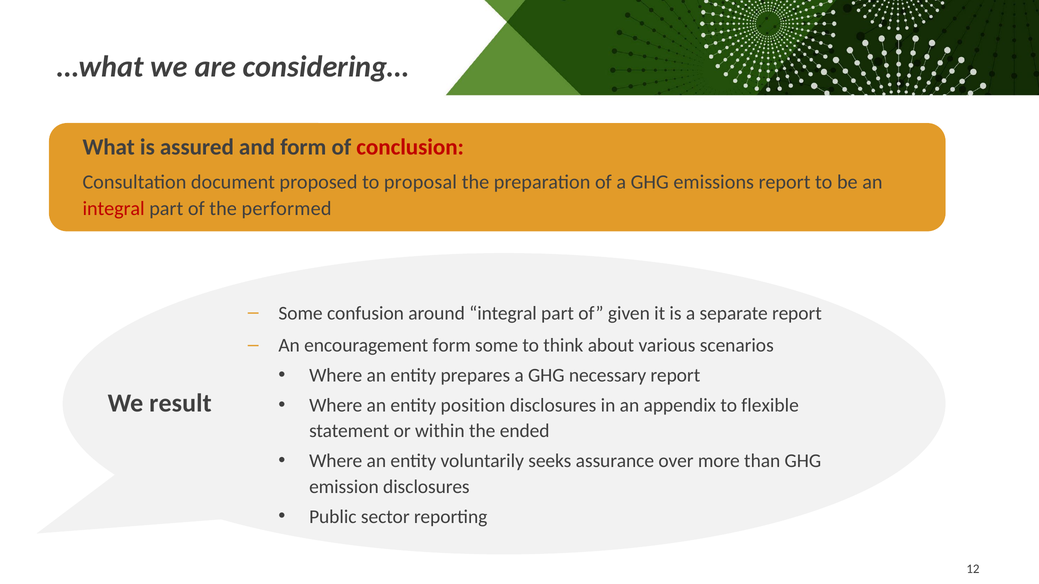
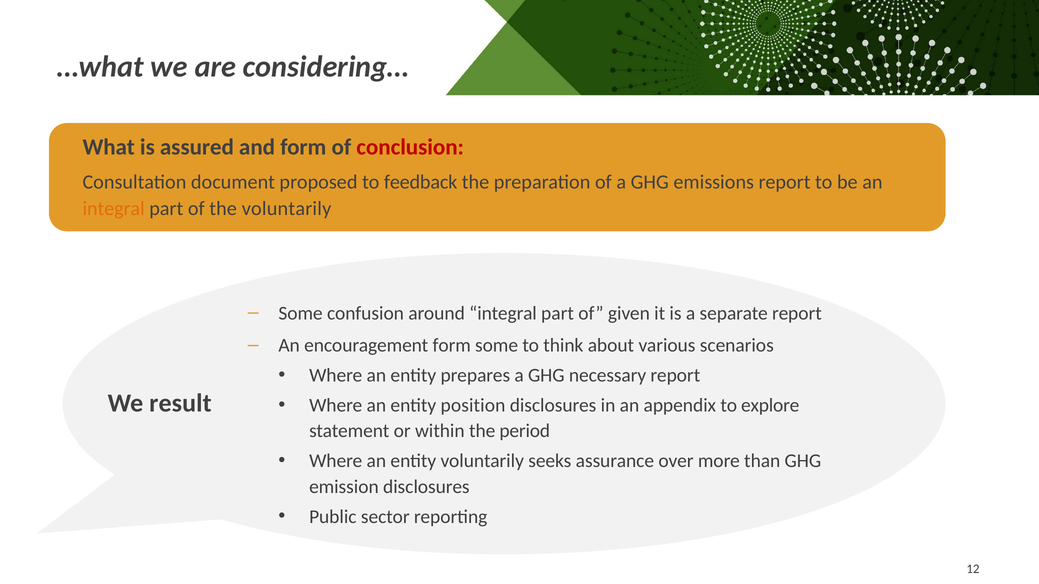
proposal: proposal -> feedback (421, 182)
integral colour: red -> orange (114, 209)
the performed: performed -> voluntarily (287, 209)
flexible: flexible -> explore (770, 406)
ended: ended -> period (525, 431)
